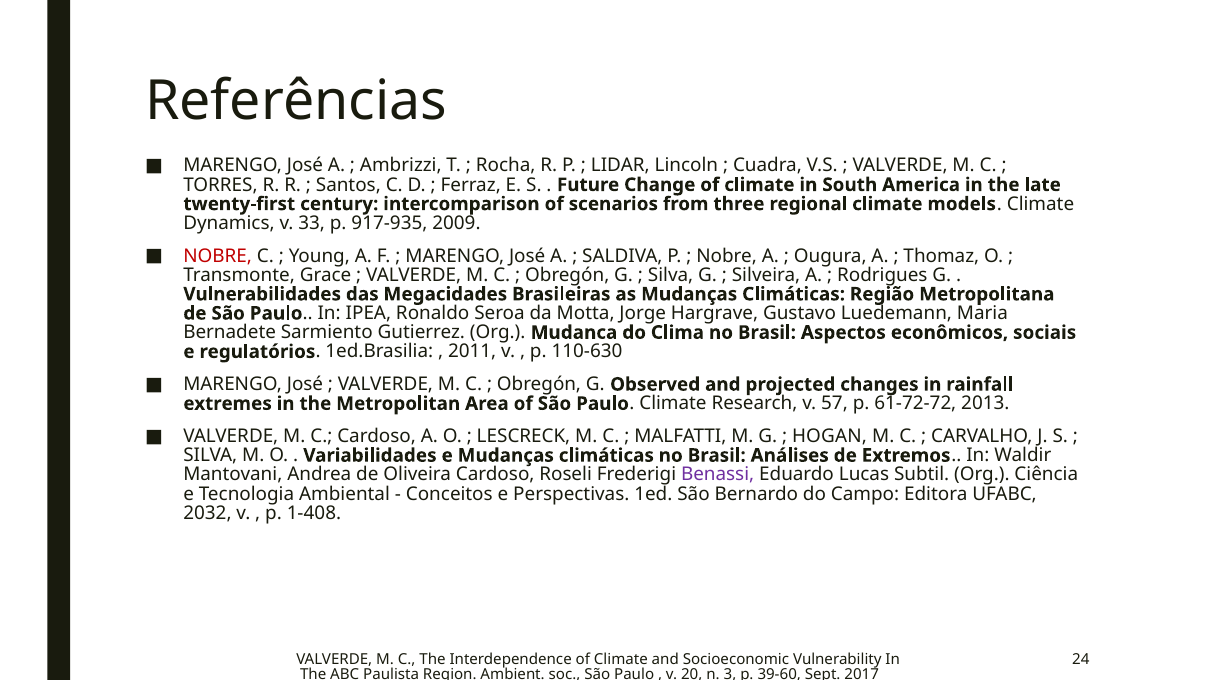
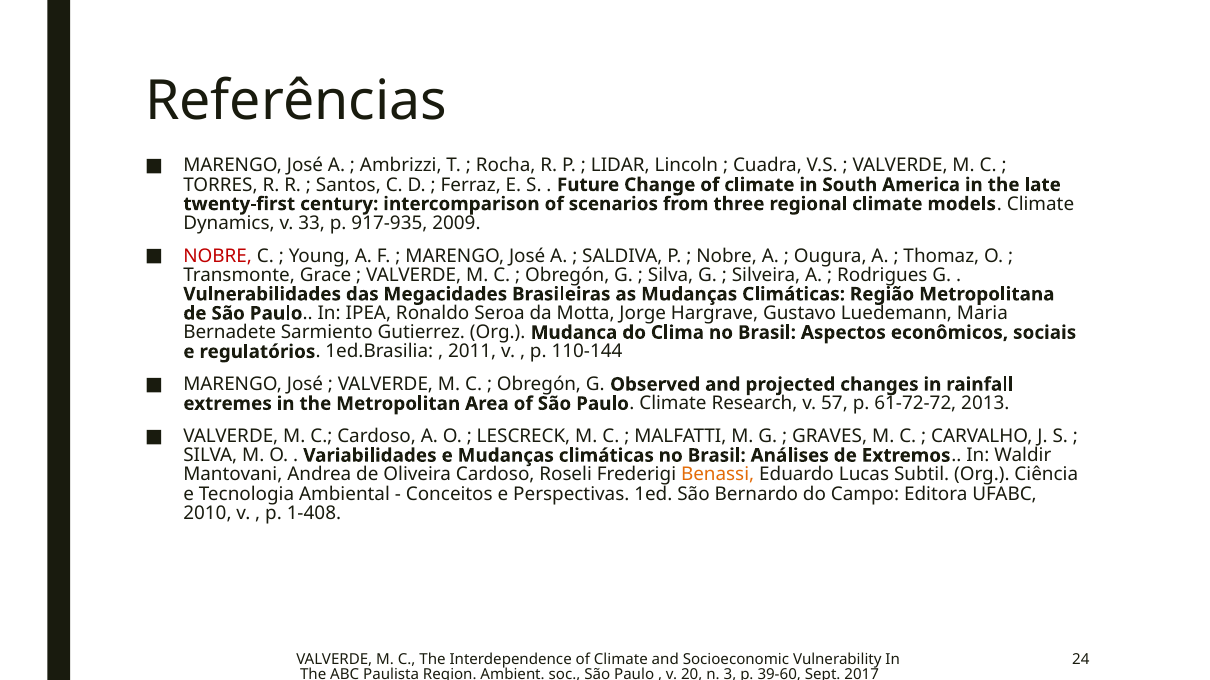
110-630: 110-630 -> 110-144 (587, 352)
HOGAN: HOGAN -> GRAVES (830, 437)
Benassi colour: purple -> orange (718, 475)
2032: 2032 -> 2010 (207, 513)
